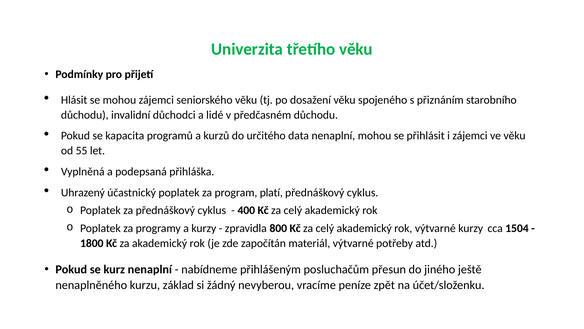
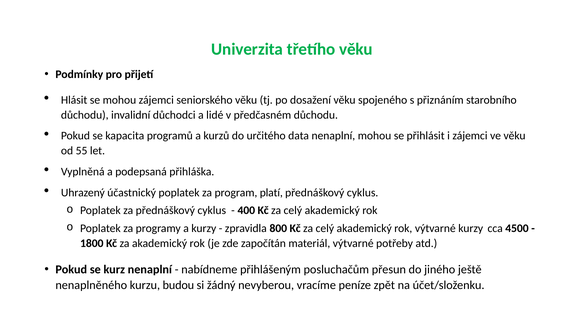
1504: 1504 -> 4500 (517, 228)
základ: základ -> budou (178, 285)
